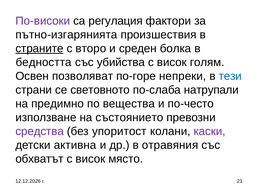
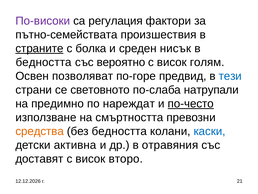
пътно-изгарянията: пътно-изгарянията -> пътно-семействата (66, 35)
второ: второ -> болка (91, 48)
болка: болка -> нисък (175, 48)
убийства: убийства -> вероятно (121, 62)
непреки: непреки -> предвид (183, 76)
вещества: вещества -> нареждат (129, 103)
по-често underline: none -> present (191, 103)
състоянието: състоянието -> смъртността (129, 117)
средства colour: purple -> orange (40, 131)
без упоритост: упоритост -> бедността (119, 131)
каски colour: purple -> blue (210, 131)
обхватът: обхватът -> доставят (39, 158)
място: място -> второ (126, 158)
